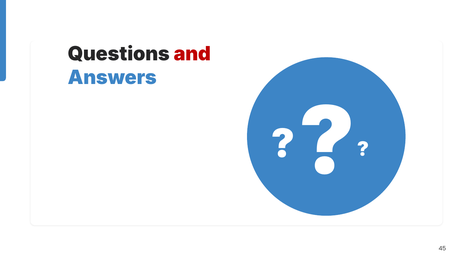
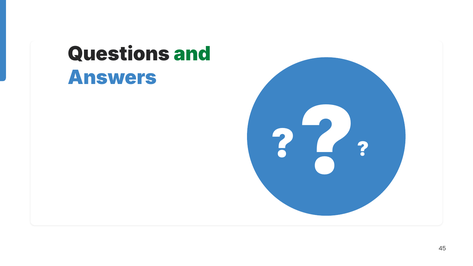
and colour: red -> green (192, 54)
